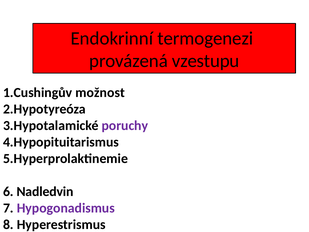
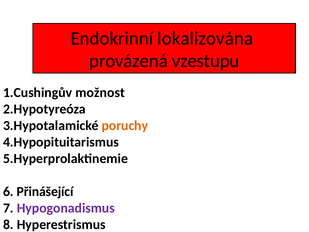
termogenezi: termogenezi -> lokalizována (205, 38)
poruchy colour: purple -> orange (125, 125)
Nadledvin: Nadledvin -> Přinášející (45, 191)
